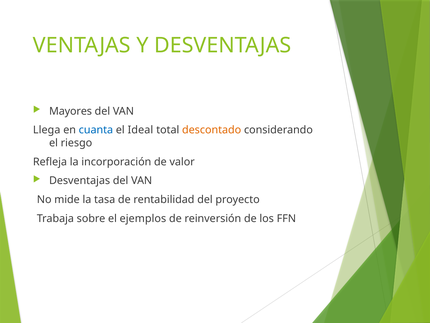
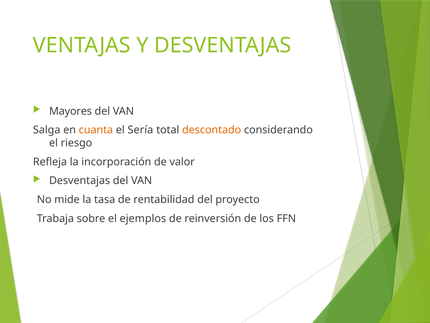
Llega: Llega -> Salga (47, 130)
cuanta colour: blue -> orange (96, 130)
Ideal: Ideal -> Sería (140, 130)
